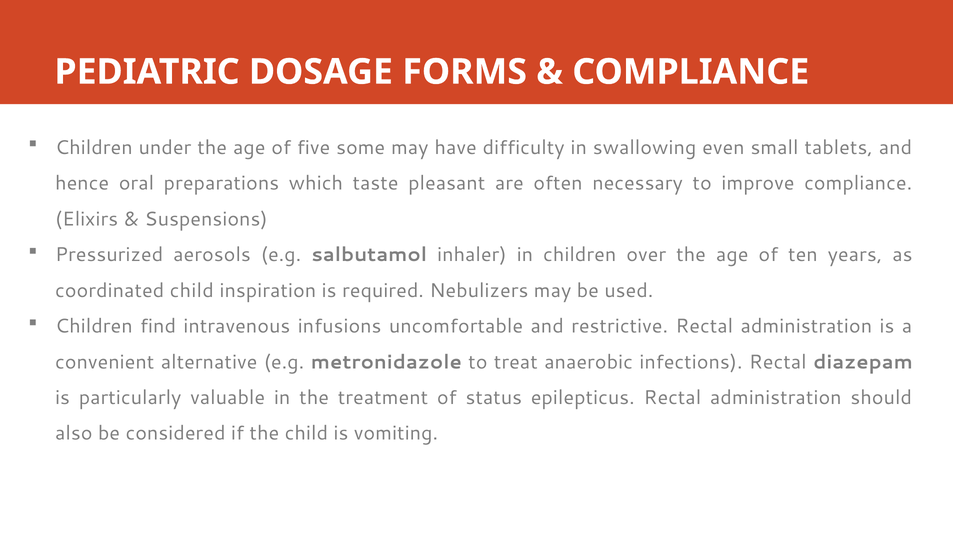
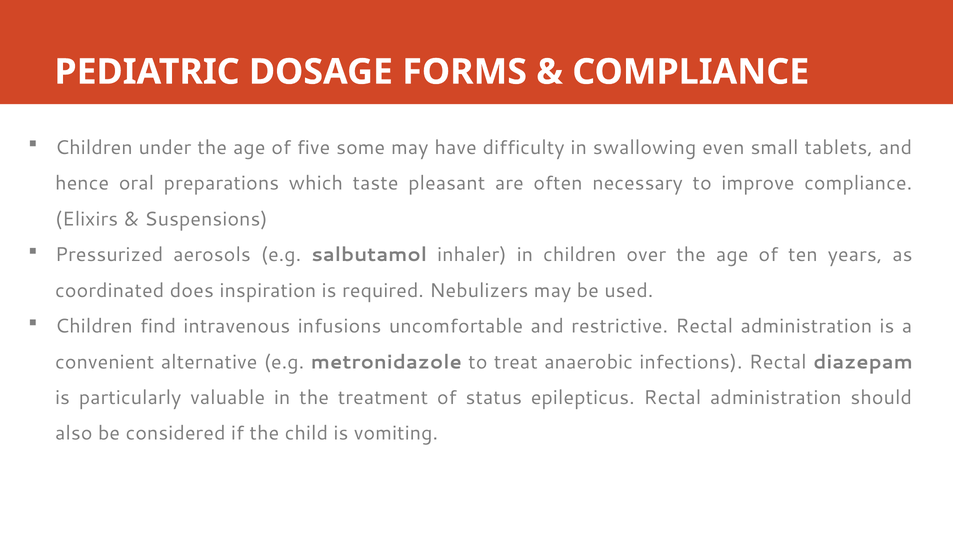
coordinated child: child -> does (192, 291)
